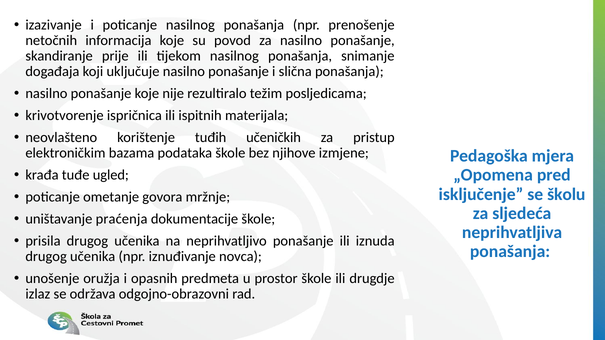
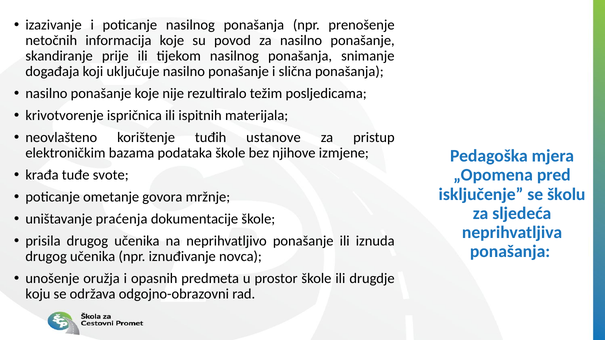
učeničkih: učeničkih -> ustanove (273, 138)
ugled: ugled -> svote (111, 175)
izlaz: izlaz -> koju (38, 294)
